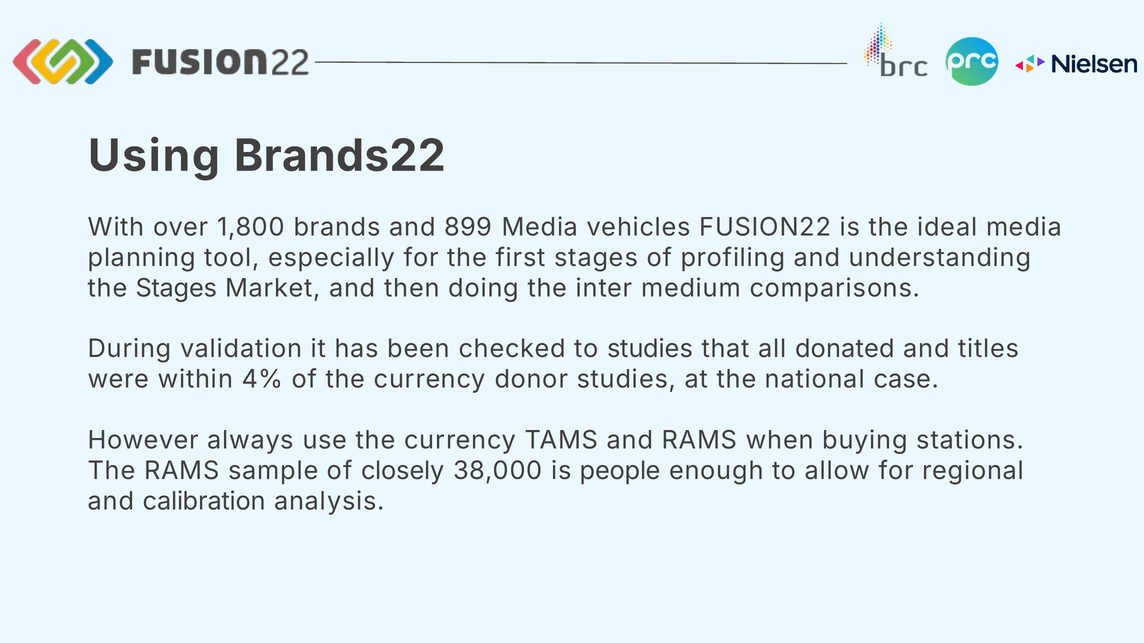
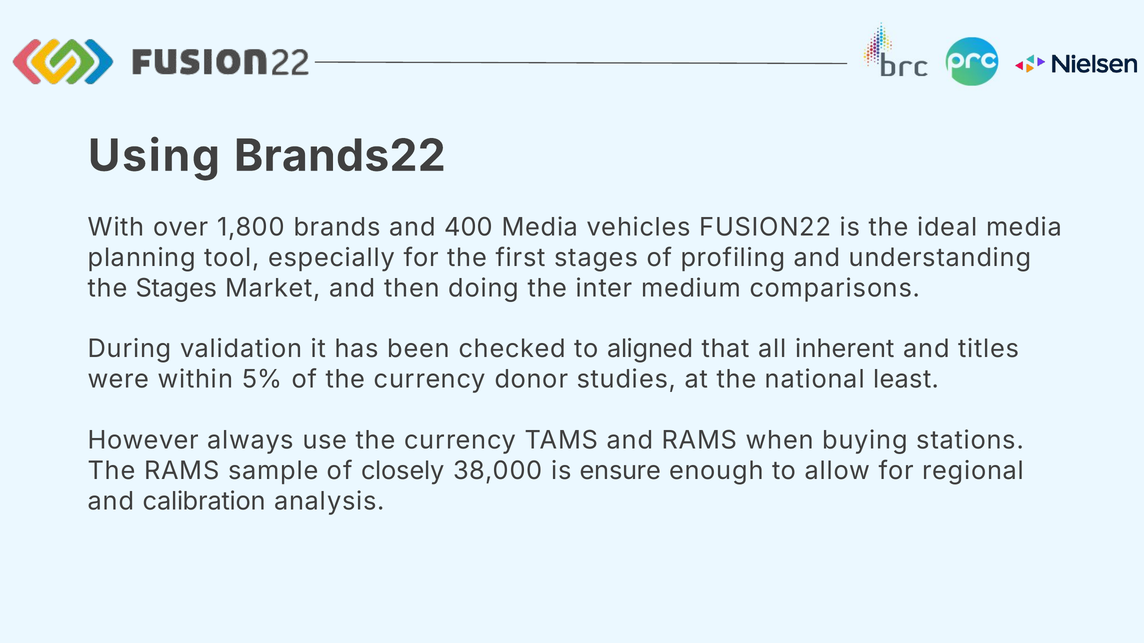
899: 899 -> 400 (468, 227)
to studies: studies -> aligned (650, 349)
donated: donated -> inherent (845, 349)
4%: 4% -> 5% (262, 380)
case: case -> least (906, 380)
people: people -> ensure (620, 471)
